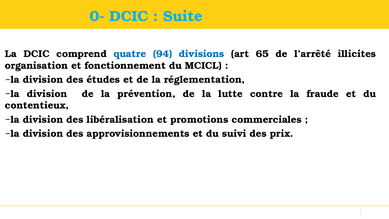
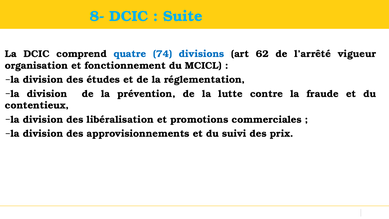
0-: 0- -> 8- (97, 16)
94: 94 -> 74 (163, 54)
65: 65 -> 62 (262, 54)
illicites: illicites -> vigueur (357, 54)
